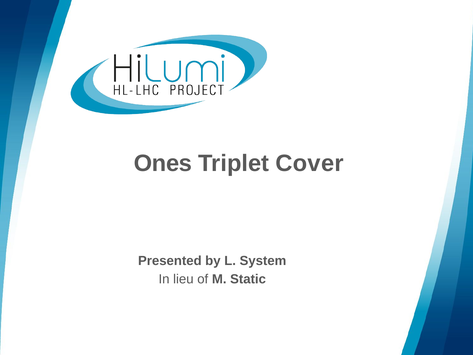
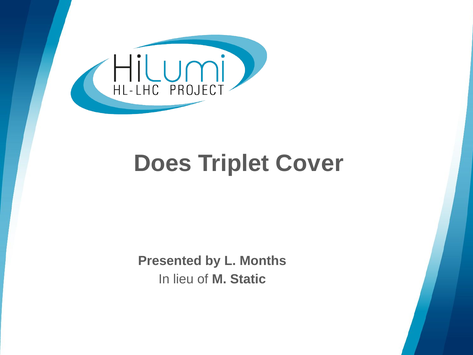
Ones: Ones -> Does (163, 163)
System: System -> Months (263, 261)
